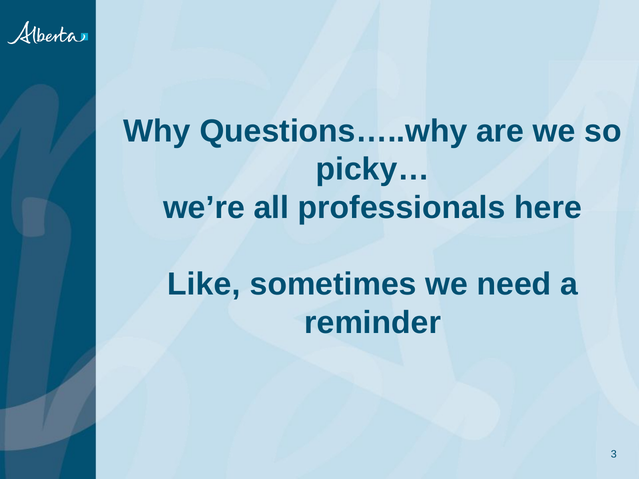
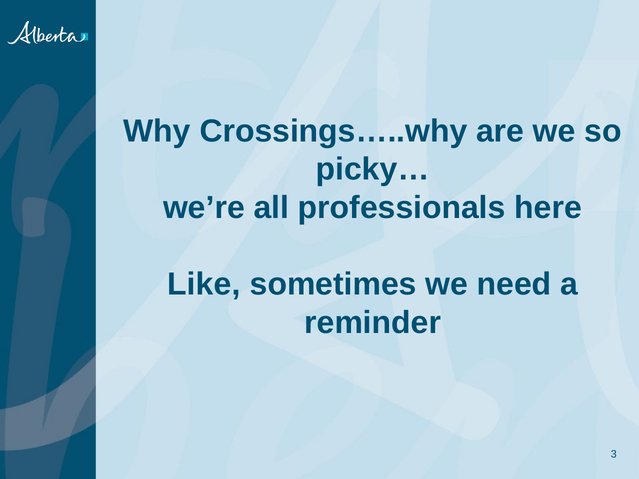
Questions…..why: Questions…..why -> Crossings…..why (333, 131)
